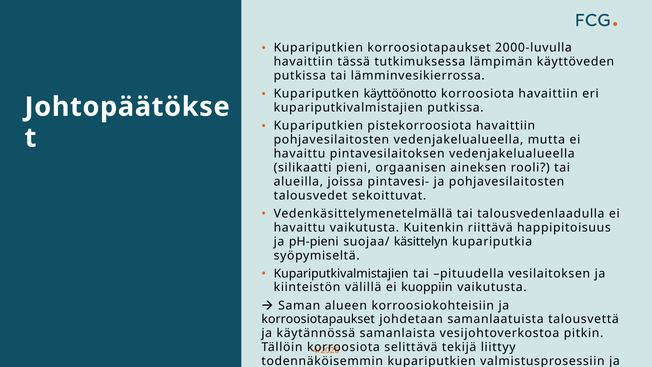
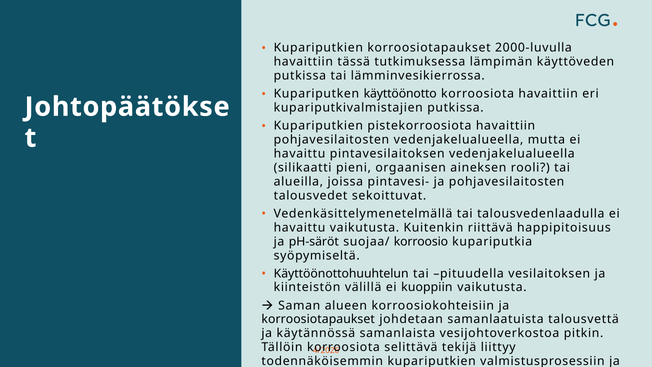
pH-pieni: pH-pieni -> pH-säröt (314, 241)
käsittelyn: käsittelyn -> korroosio (421, 241)
Kupariputkivalmistajien: Kupariputkivalmistajien -> Käyttöönottohuuhtelun (341, 273)
